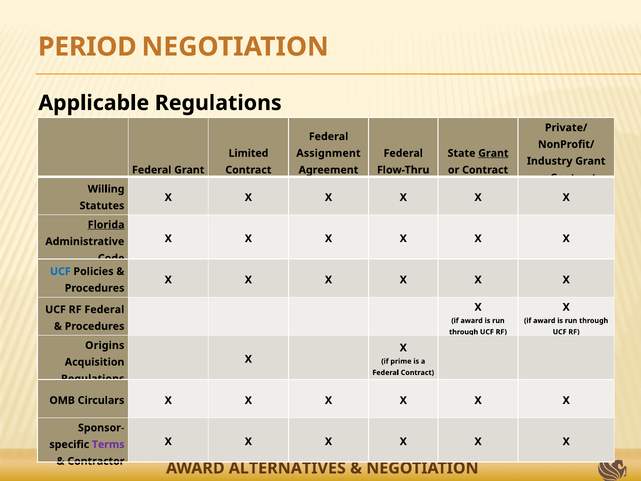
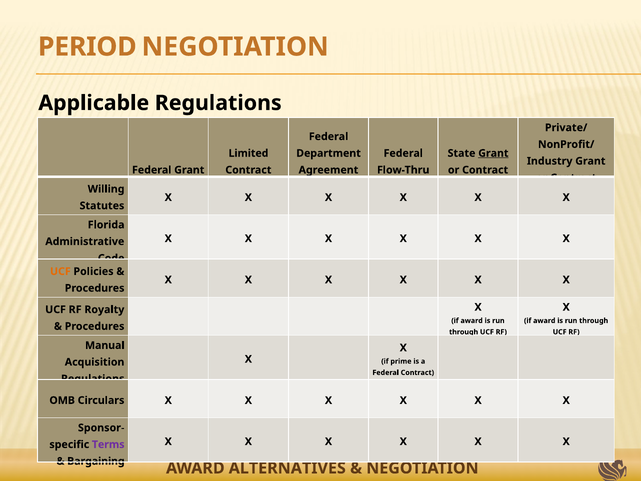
Assignment: Assignment -> Department (329, 153)
Florida underline: present -> none (106, 225)
UCF colour: blue -> orange (60, 271)
RF Federal: Federal -> Royalty (104, 309)
Origins: Origins -> Manual (105, 345)
Contractor: Contractor -> Bargaining (96, 461)
